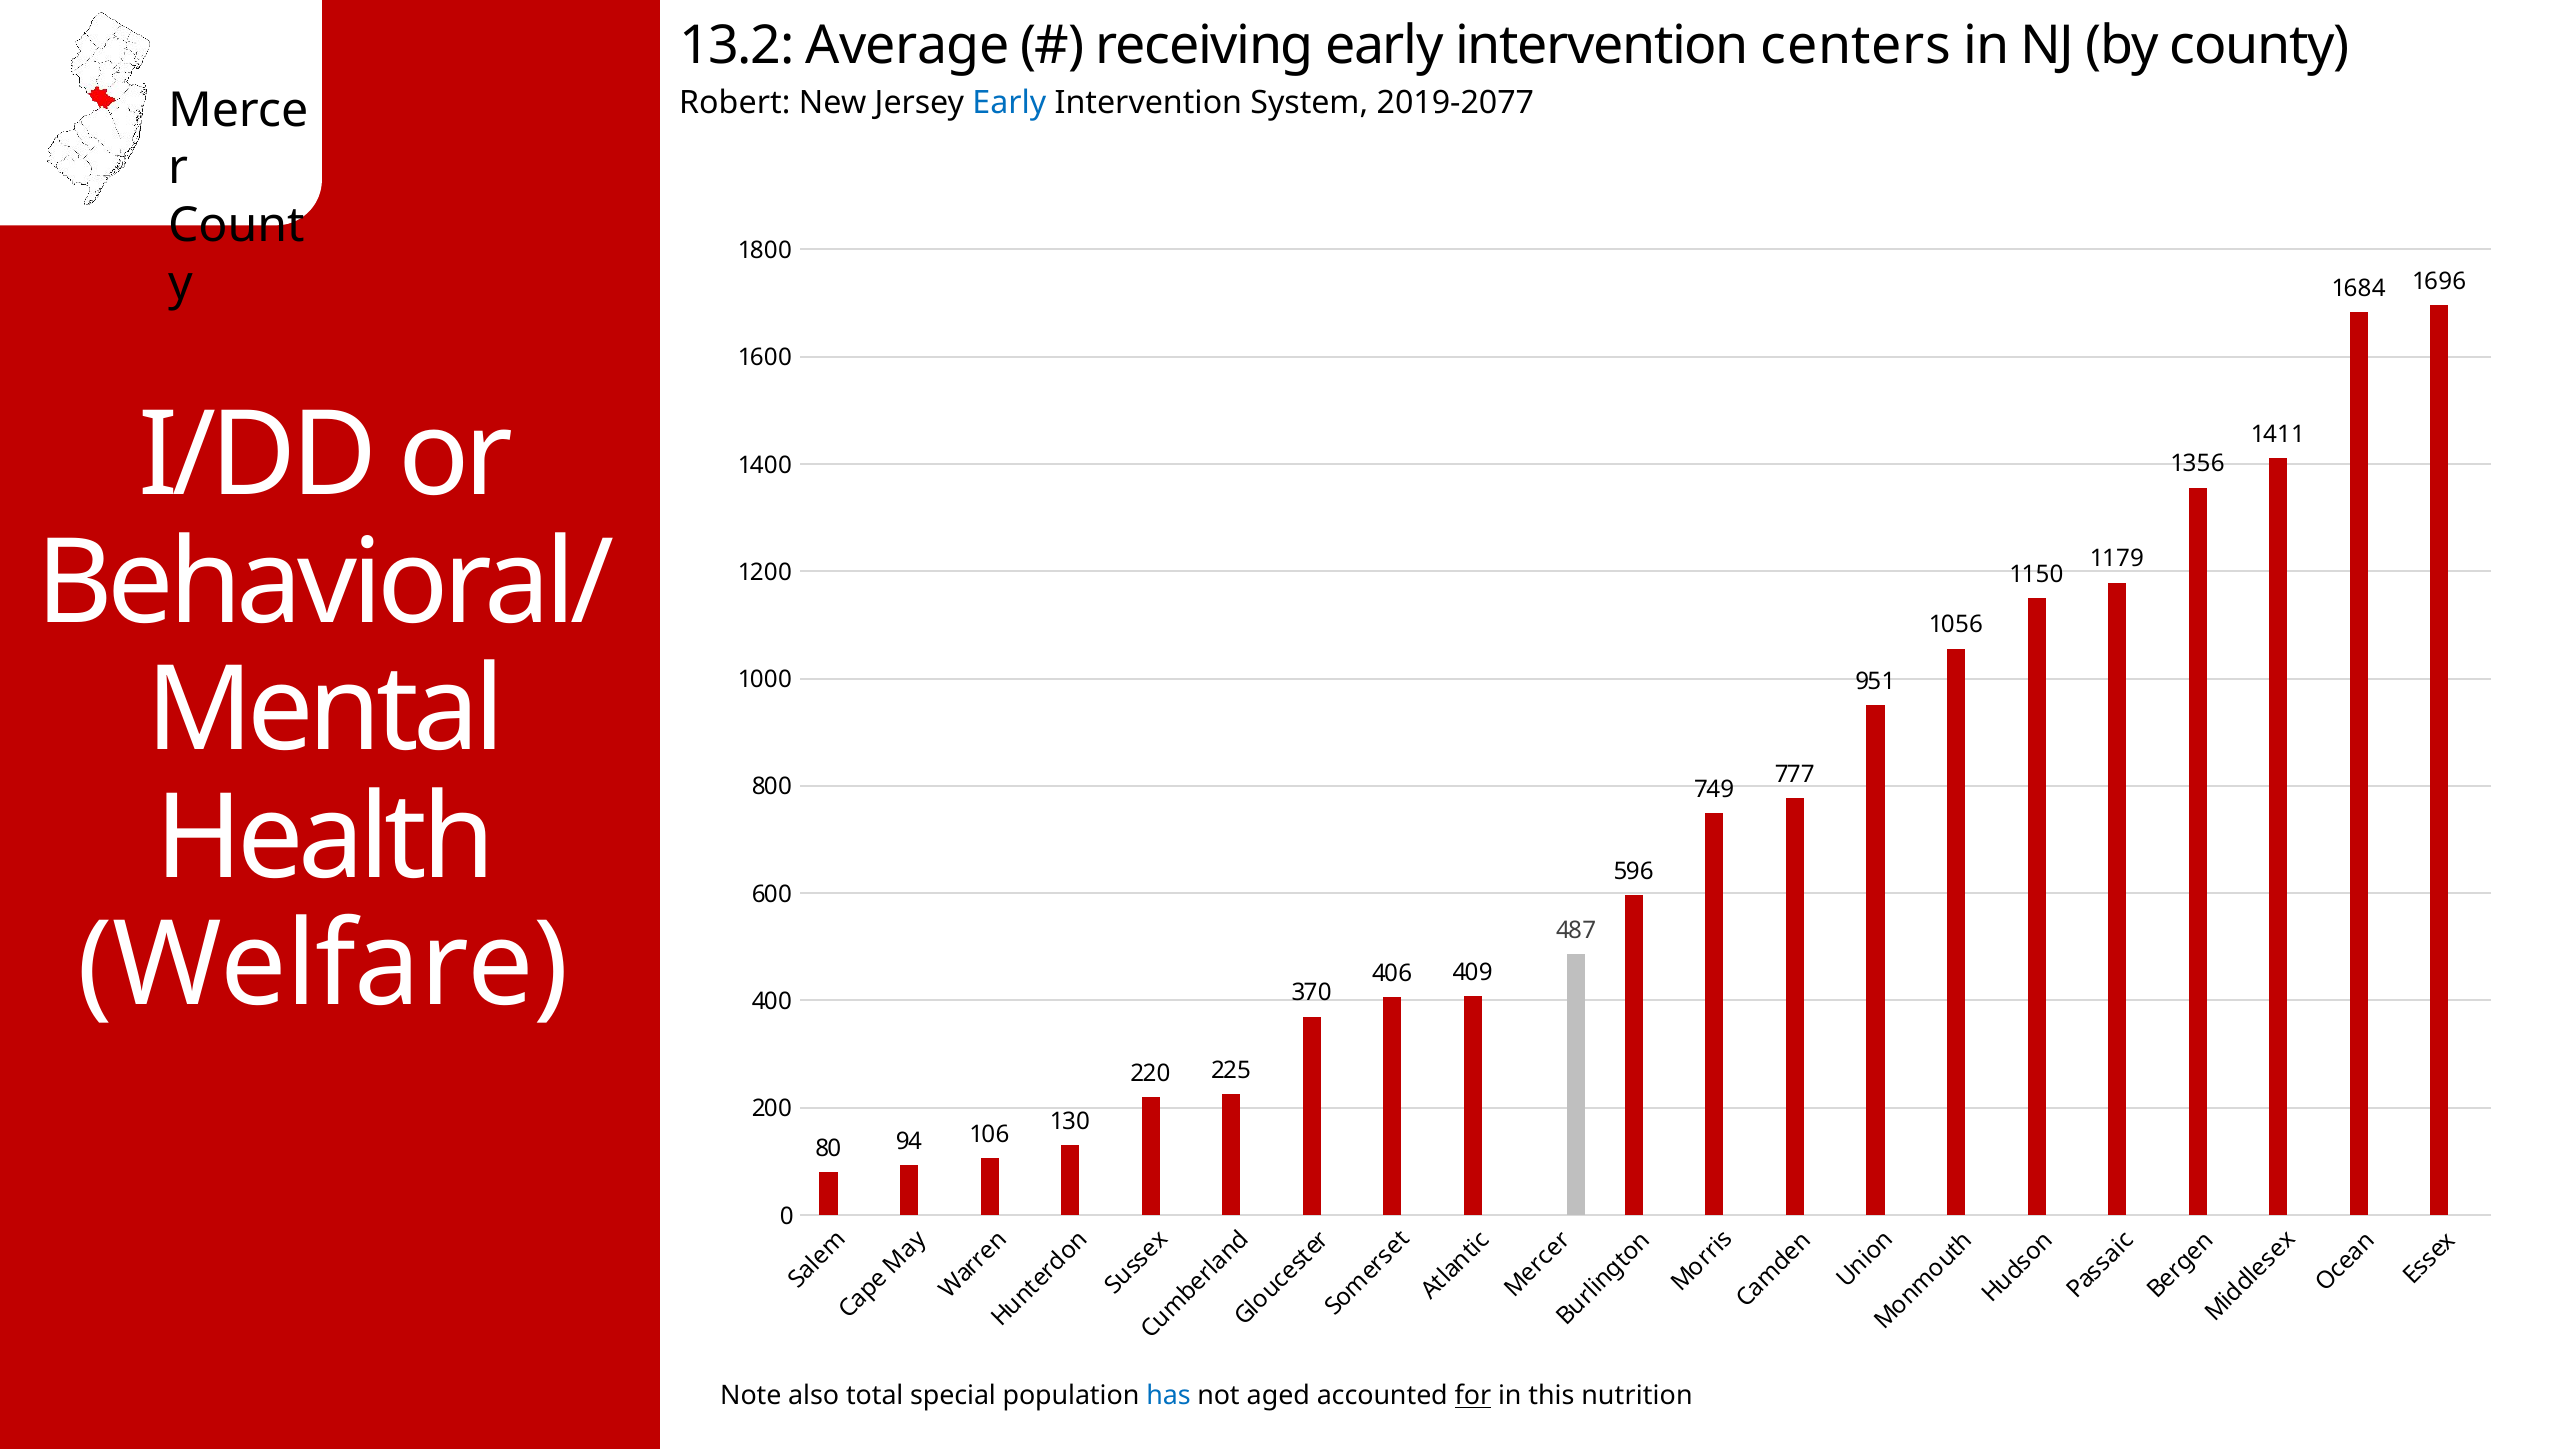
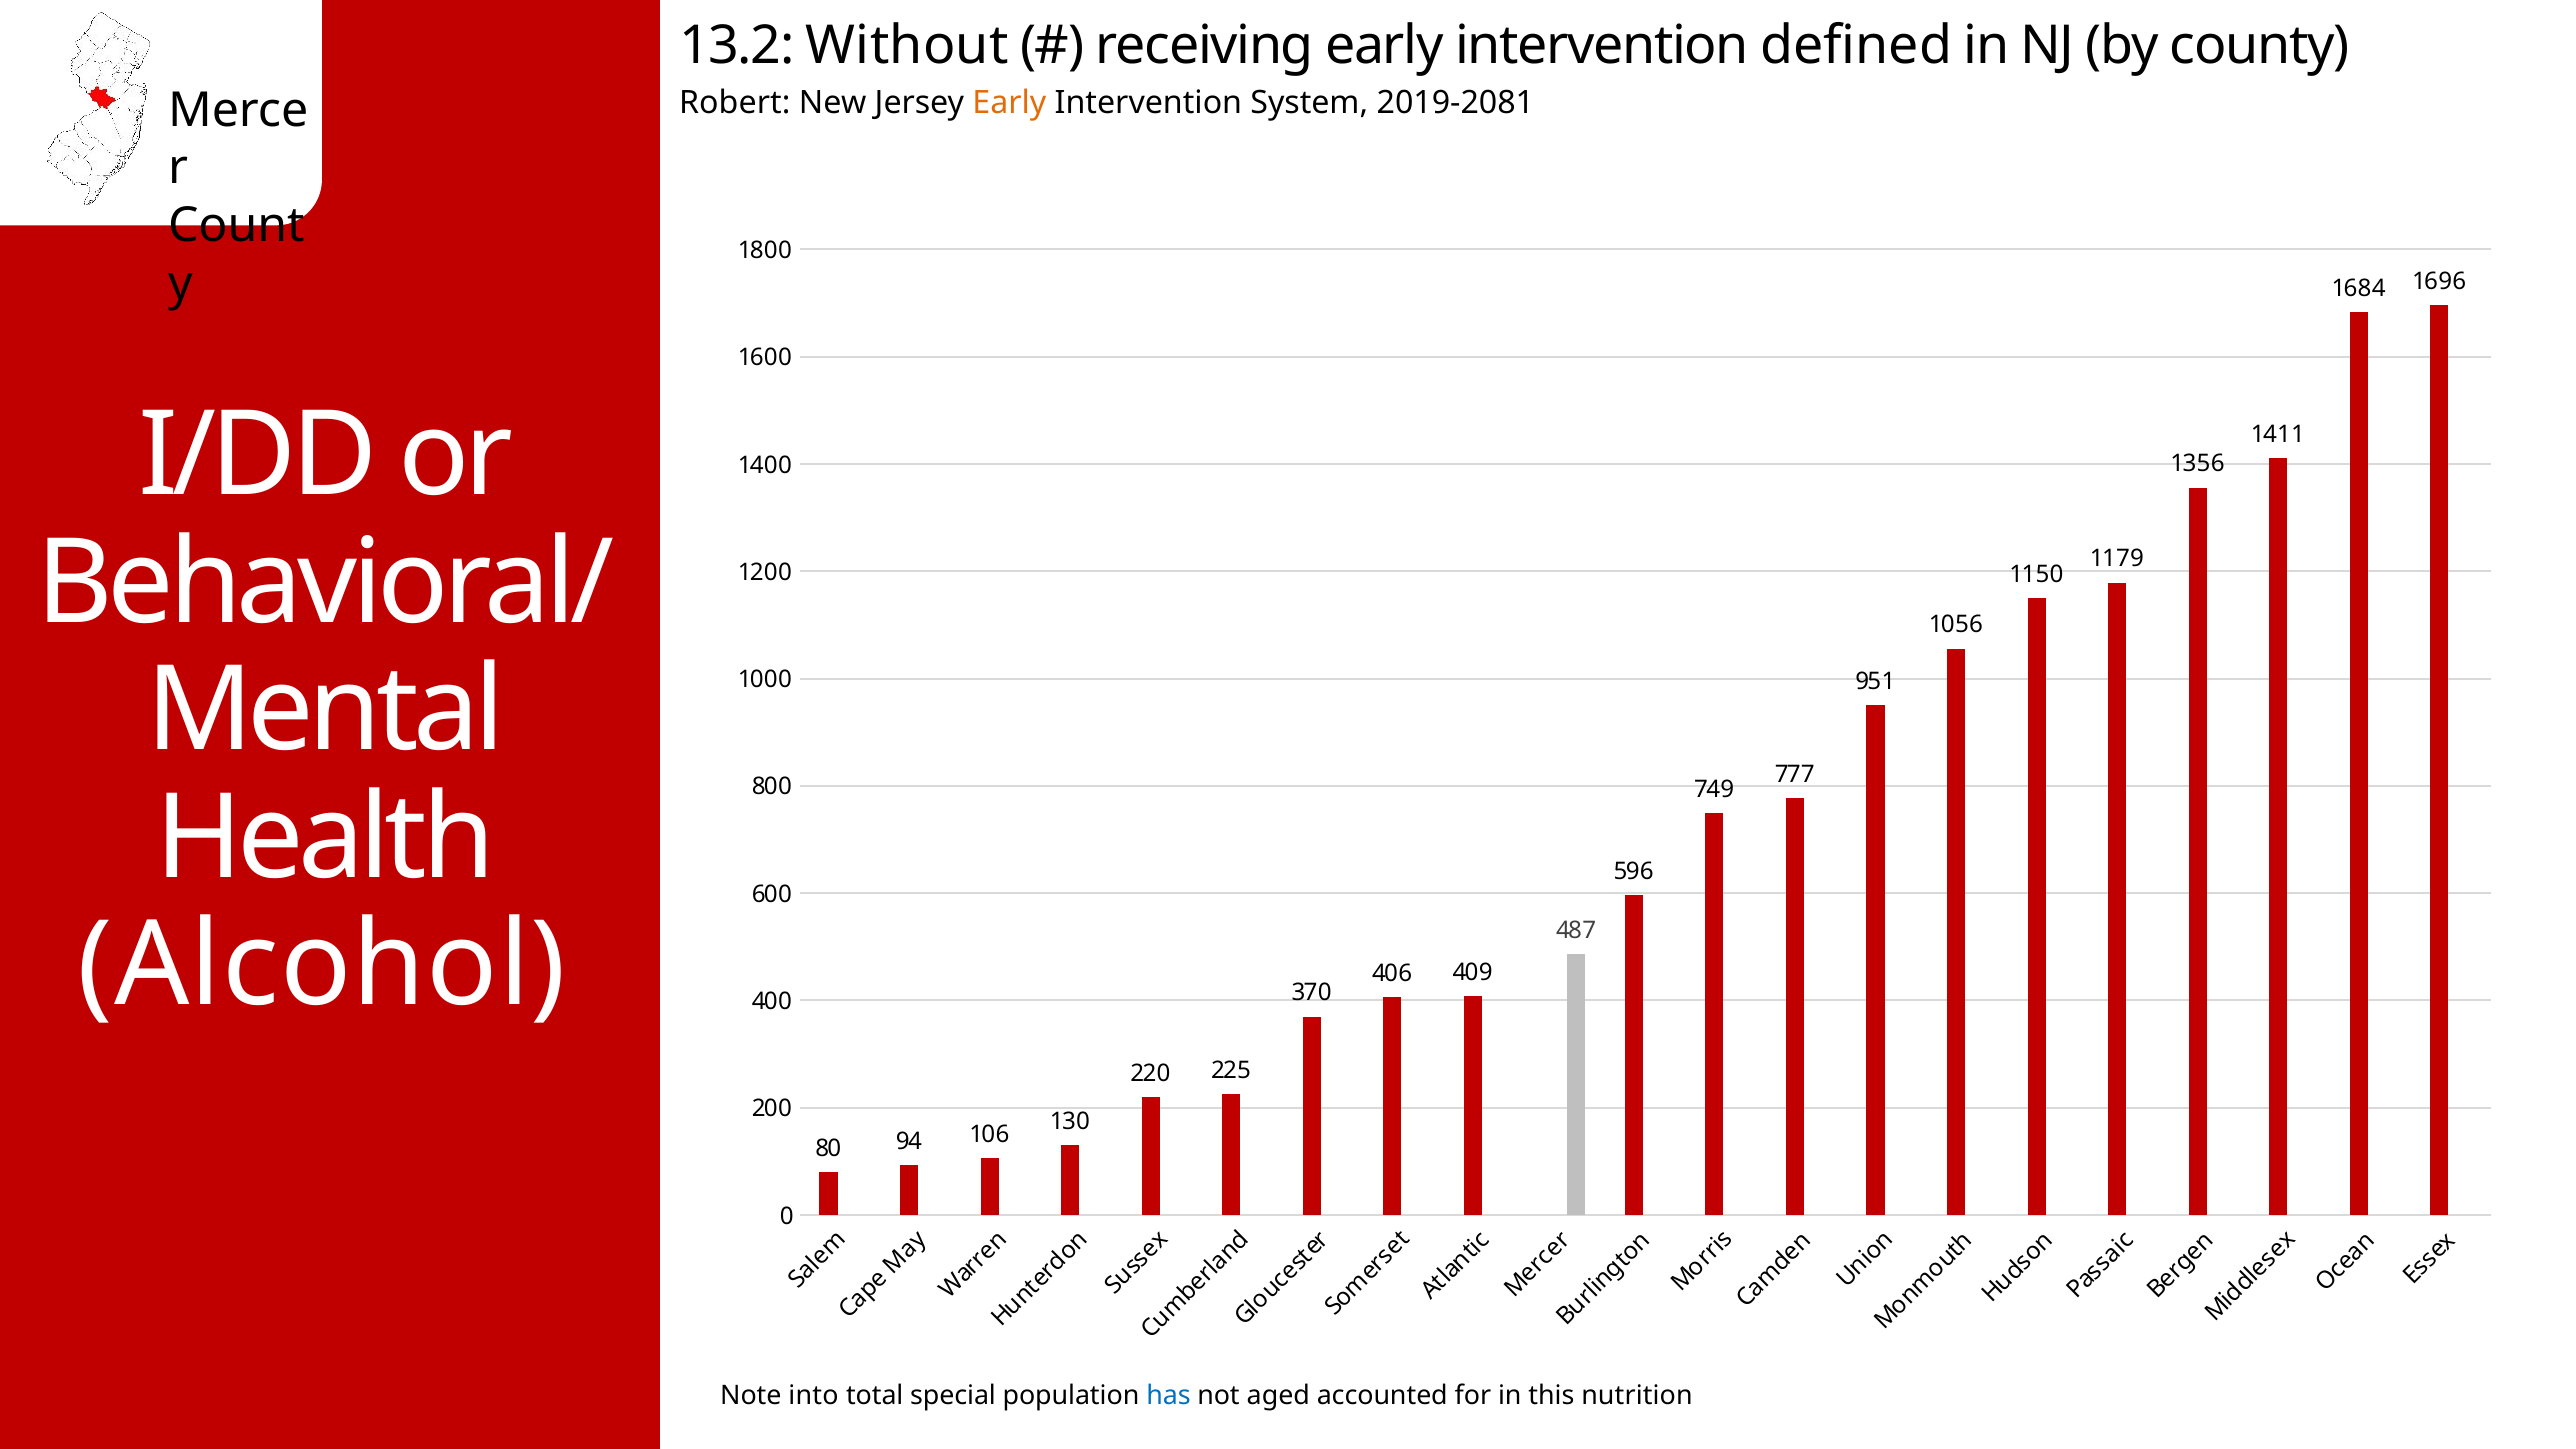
Average: Average -> Without (907, 45)
centers: centers -> defined (1856, 45)
Early colour: blue -> orange (1009, 102)
2019-2077: 2019-2077 -> 2019-2081 (1455, 102)
Welfare: Welfare -> Alcohol (322, 966)
also: also -> into (814, 1396)
for underline: present -> none (1473, 1396)
